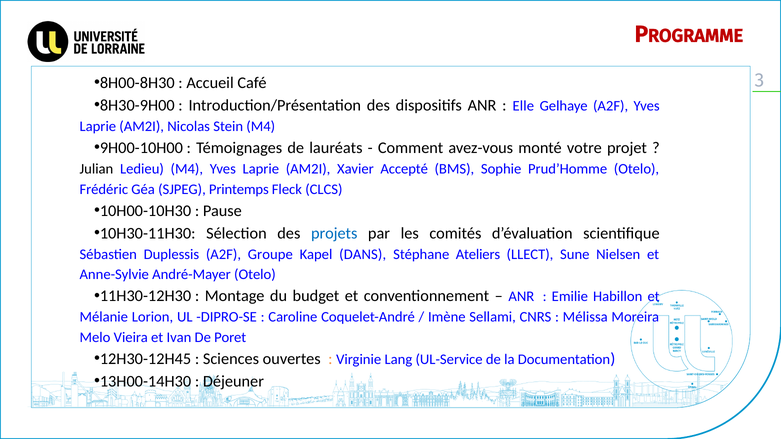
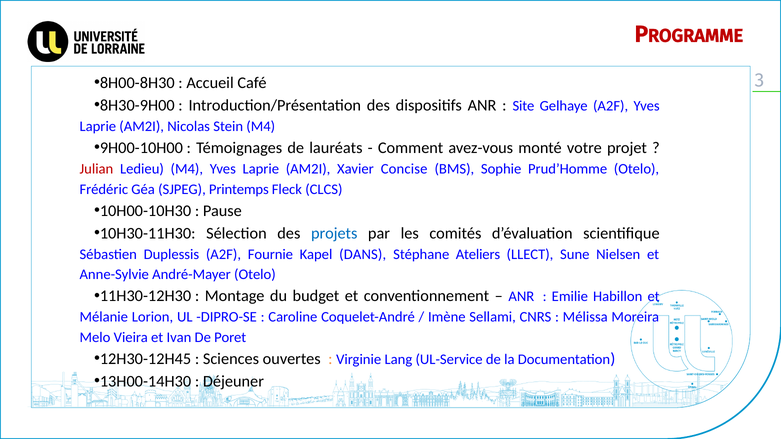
Elle: Elle -> Site (523, 106)
Julian colour: black -> red (96, 169)
Accepté: Accepté -> Concise (404, 169)
Groupe: Groupe -> Fournie (270, 254)
